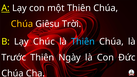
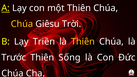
Chúc: Chúc -> Triền (44, 42)
Thiên colour: light blue -> yellow (83, 42)
Ngày: Ngày -> Sống (70, 58)
